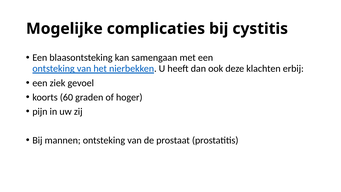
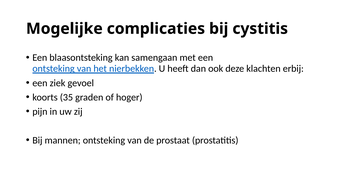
60: 60 -> 35 (66, 97)
